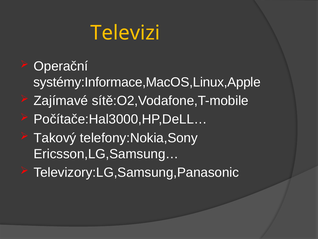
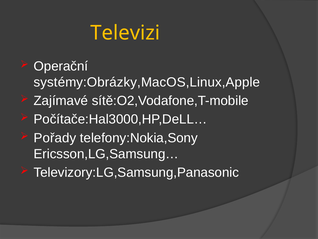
systémy:Informace,MacOS,Linux,Apple: systémy:Informace,MacOS,Linux,Apple -> systémy:Obrázky,MacOS,Linux,Apple (147, 82)
Takový: Takový -> Pořady (55, 138)
